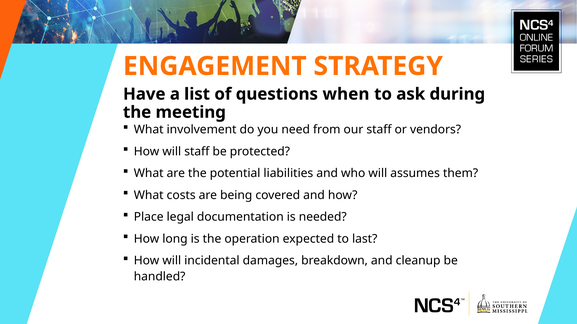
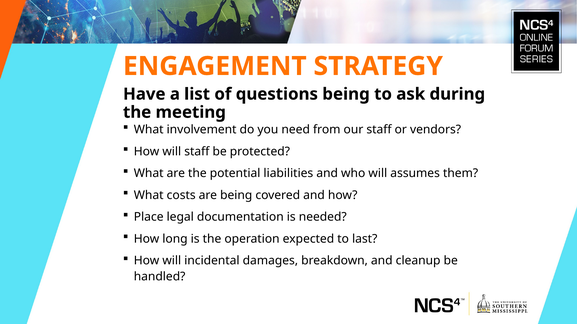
questions when: when -> being (346, 94)
